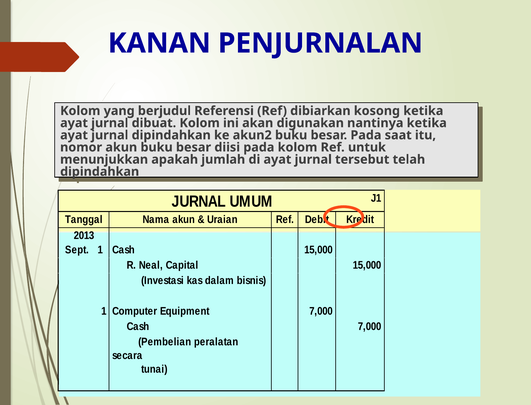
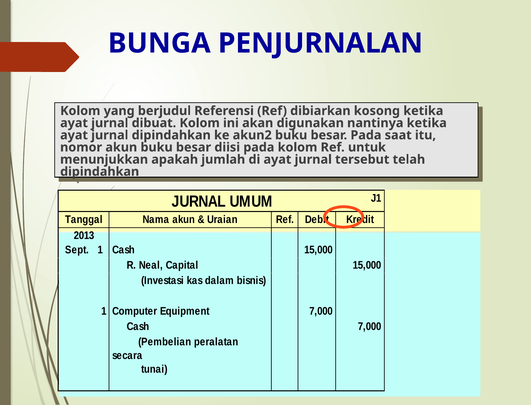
KANAN: KANAN -> BUNGA (159, 43)
